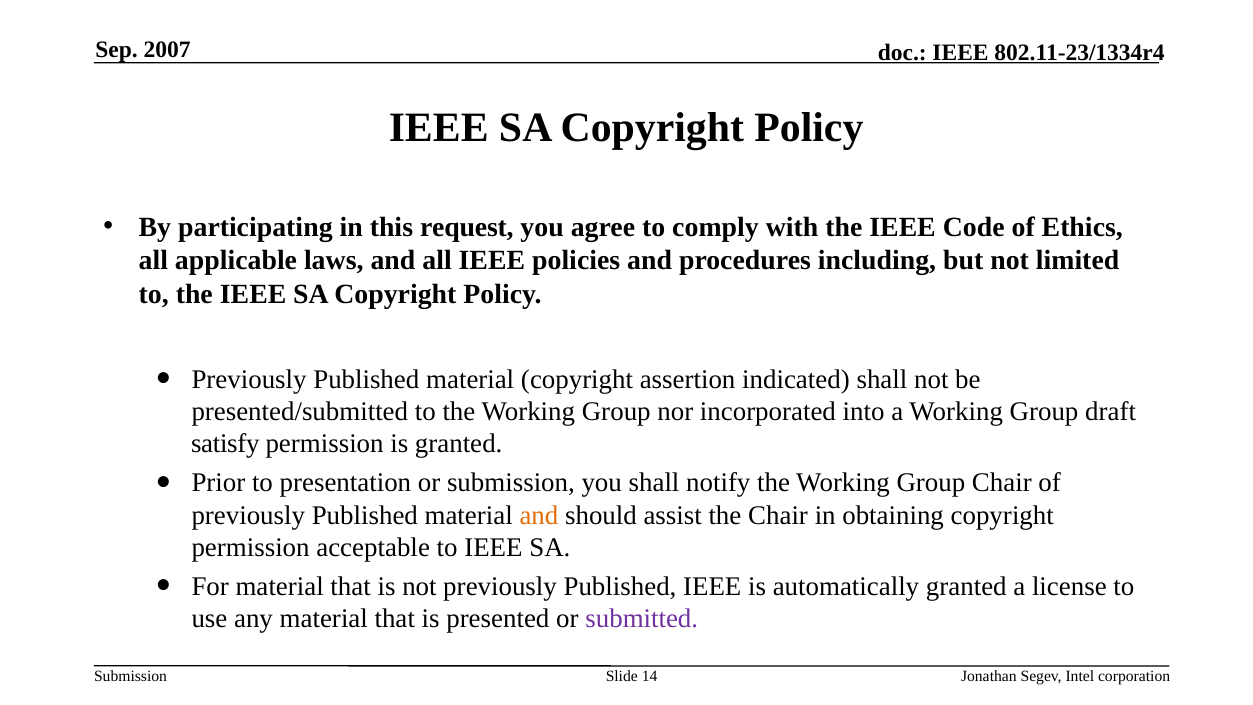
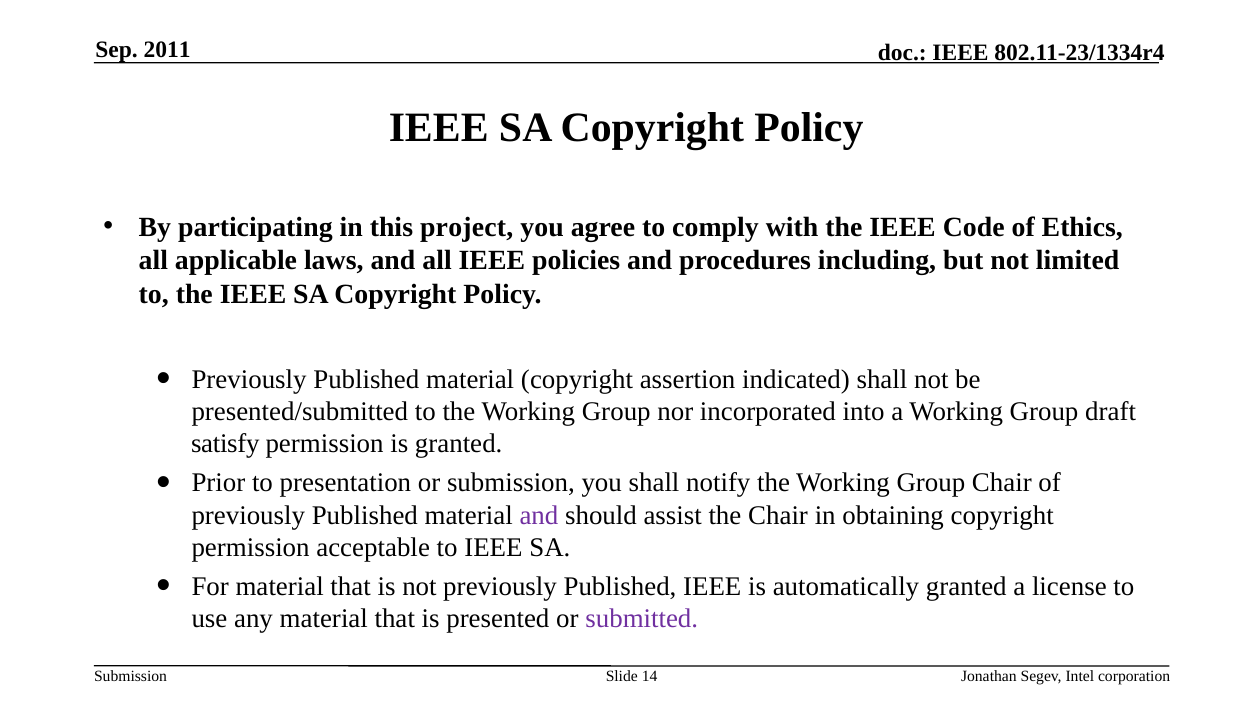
2007: 2007 -> 2011 (167, 50)
request: request -> project (467, 227)
and colour: orange -> purple (539, 515)
